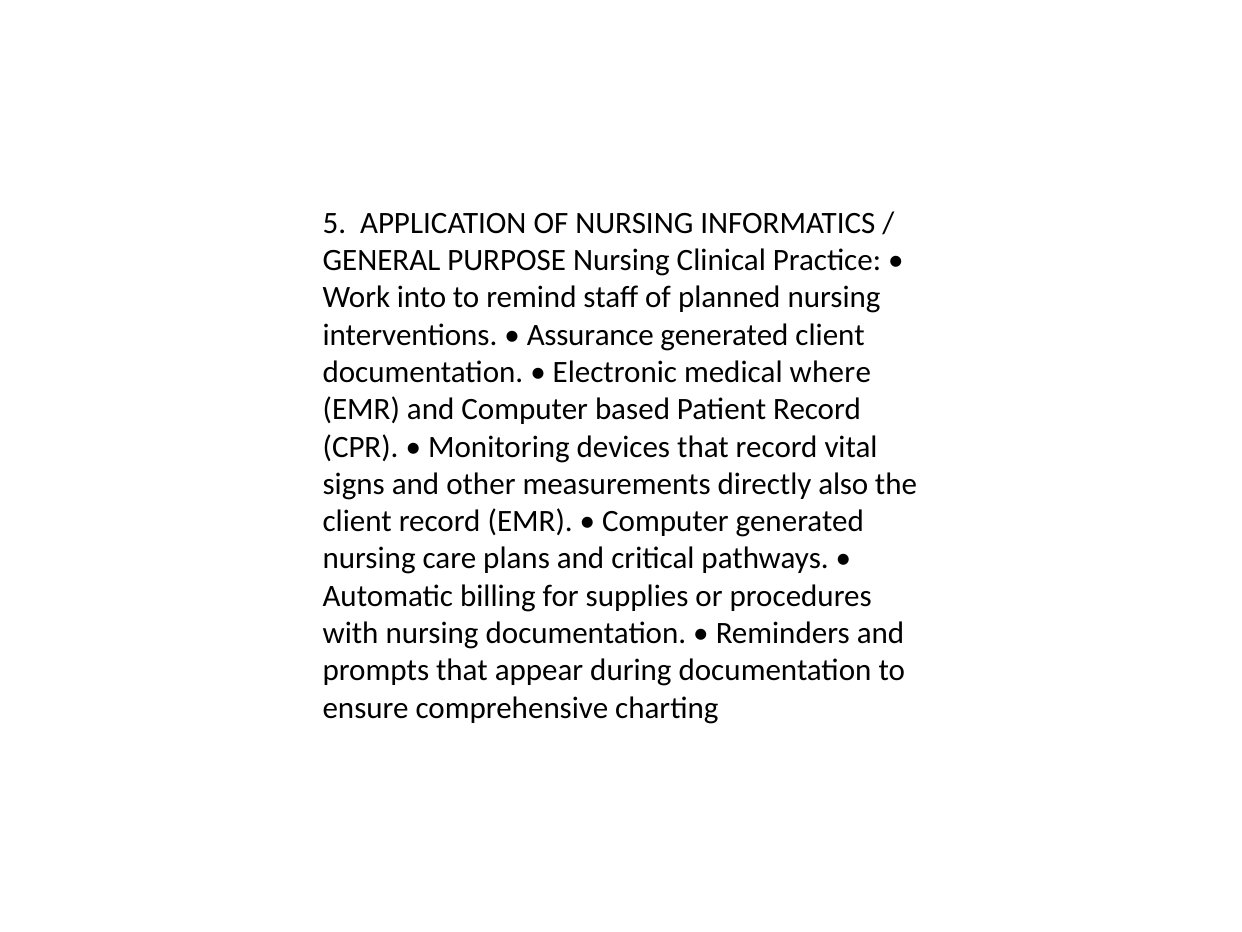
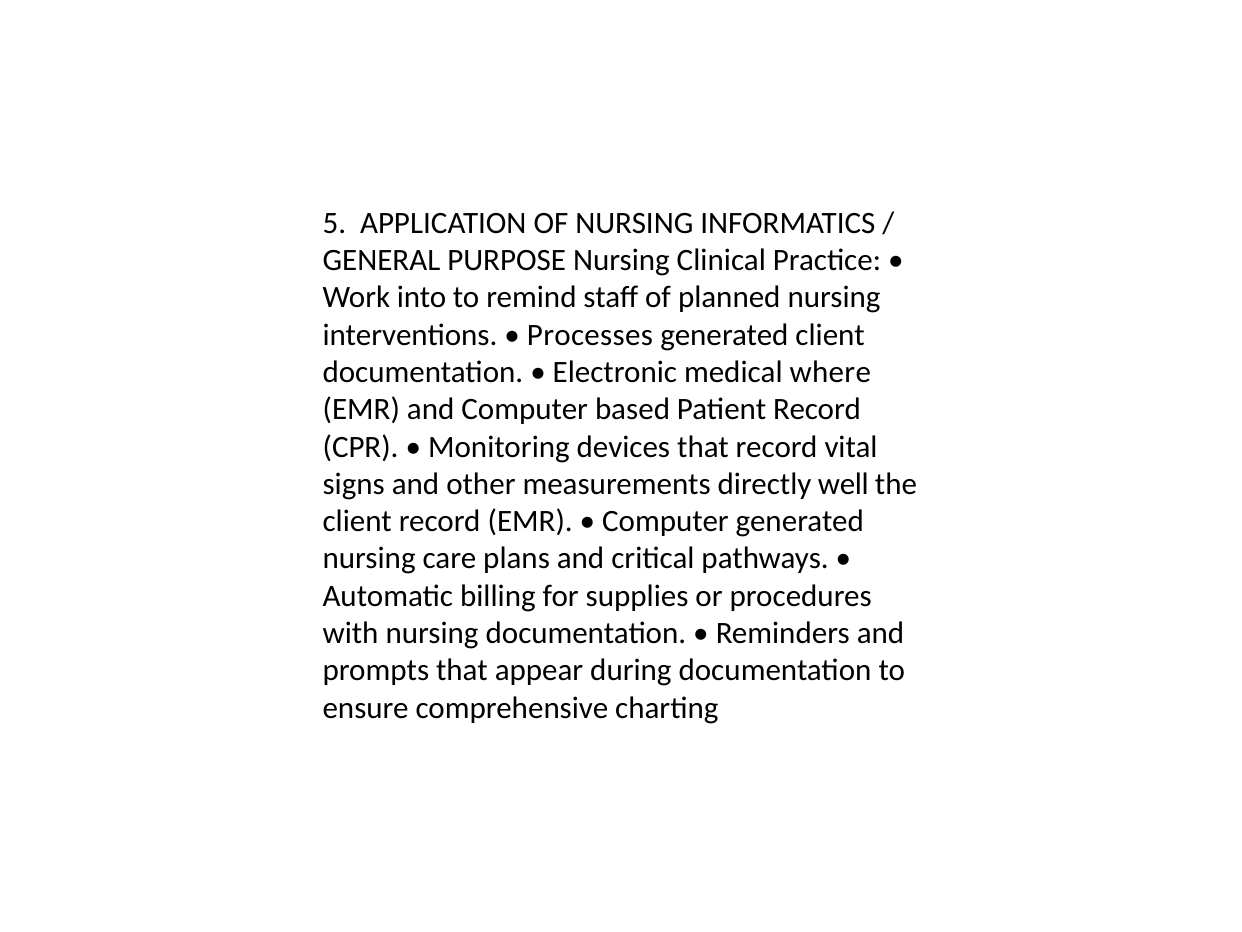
Assurance: Assurance -> Processes (590, 335)
also: also -> well (843, 484)
